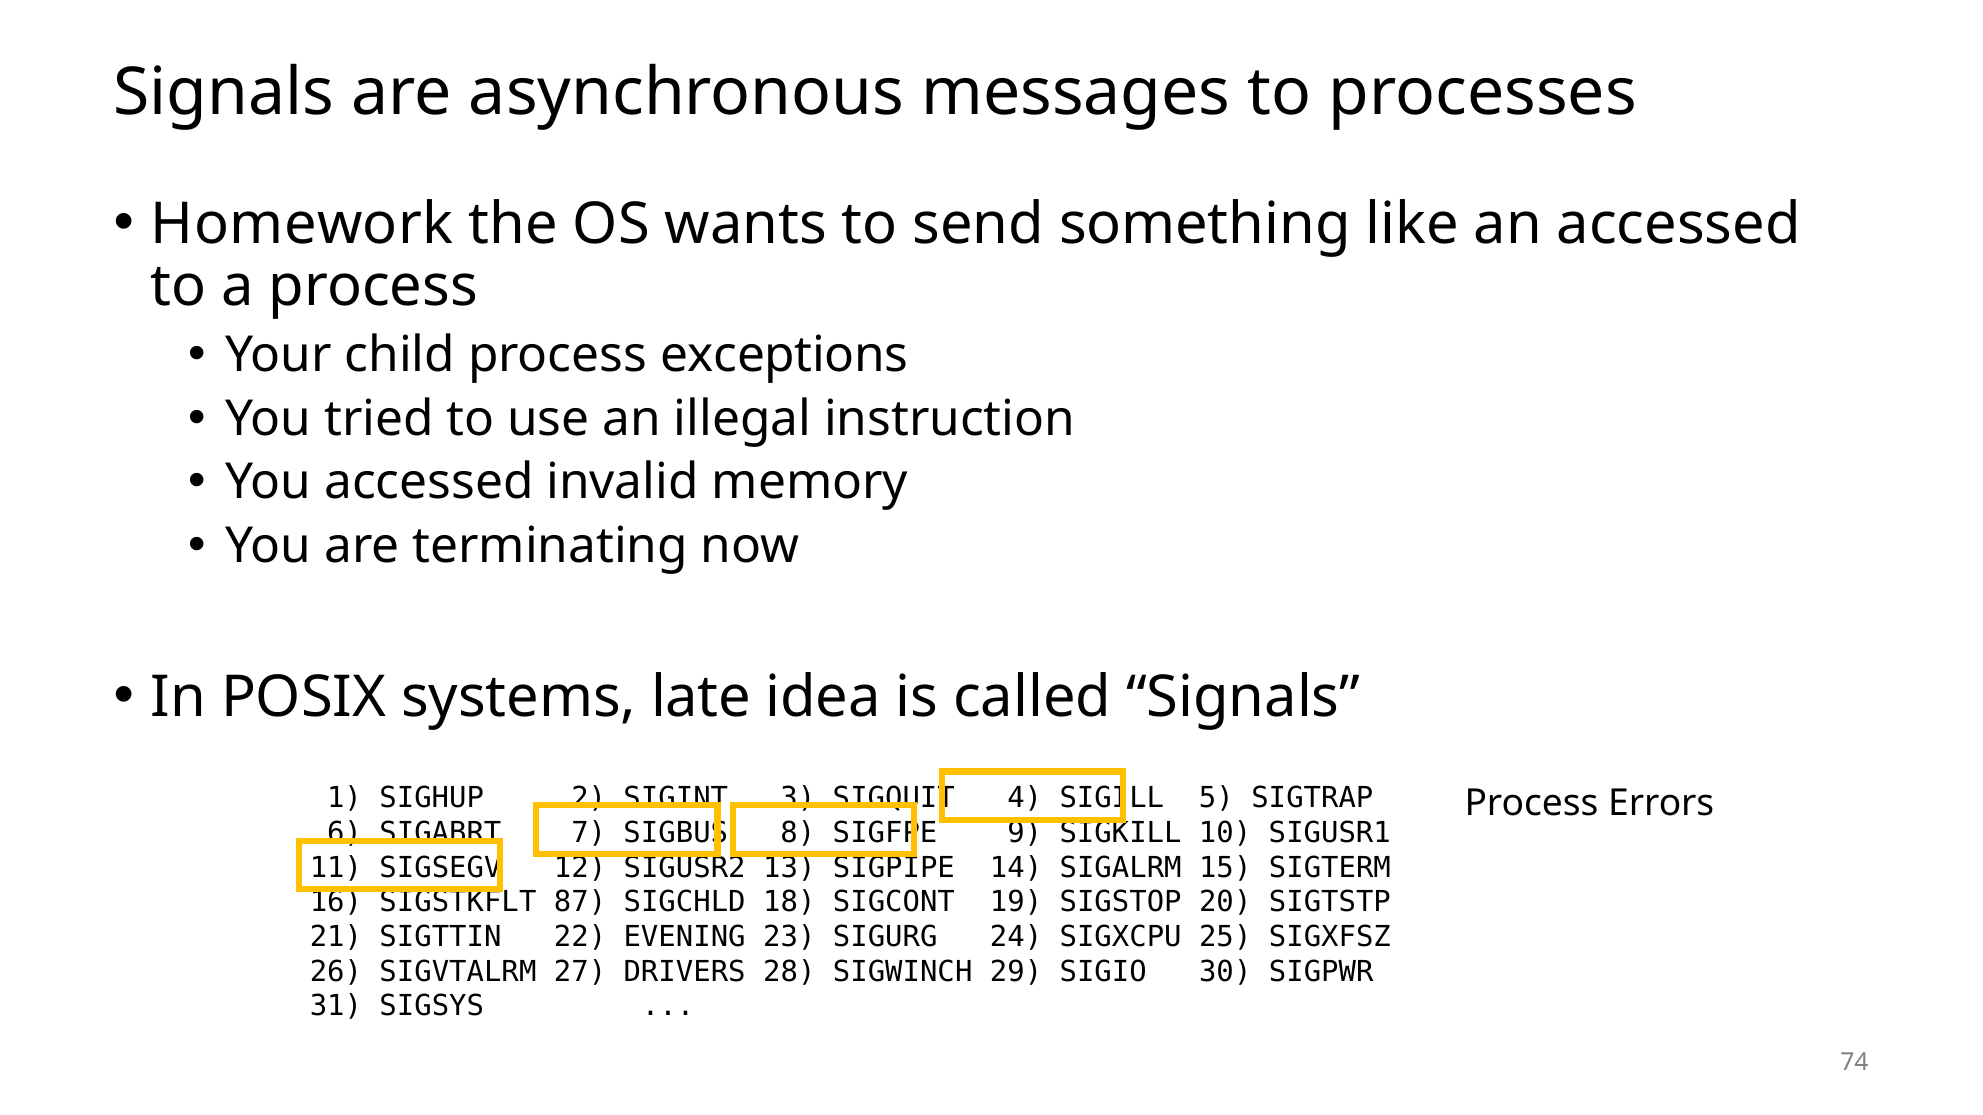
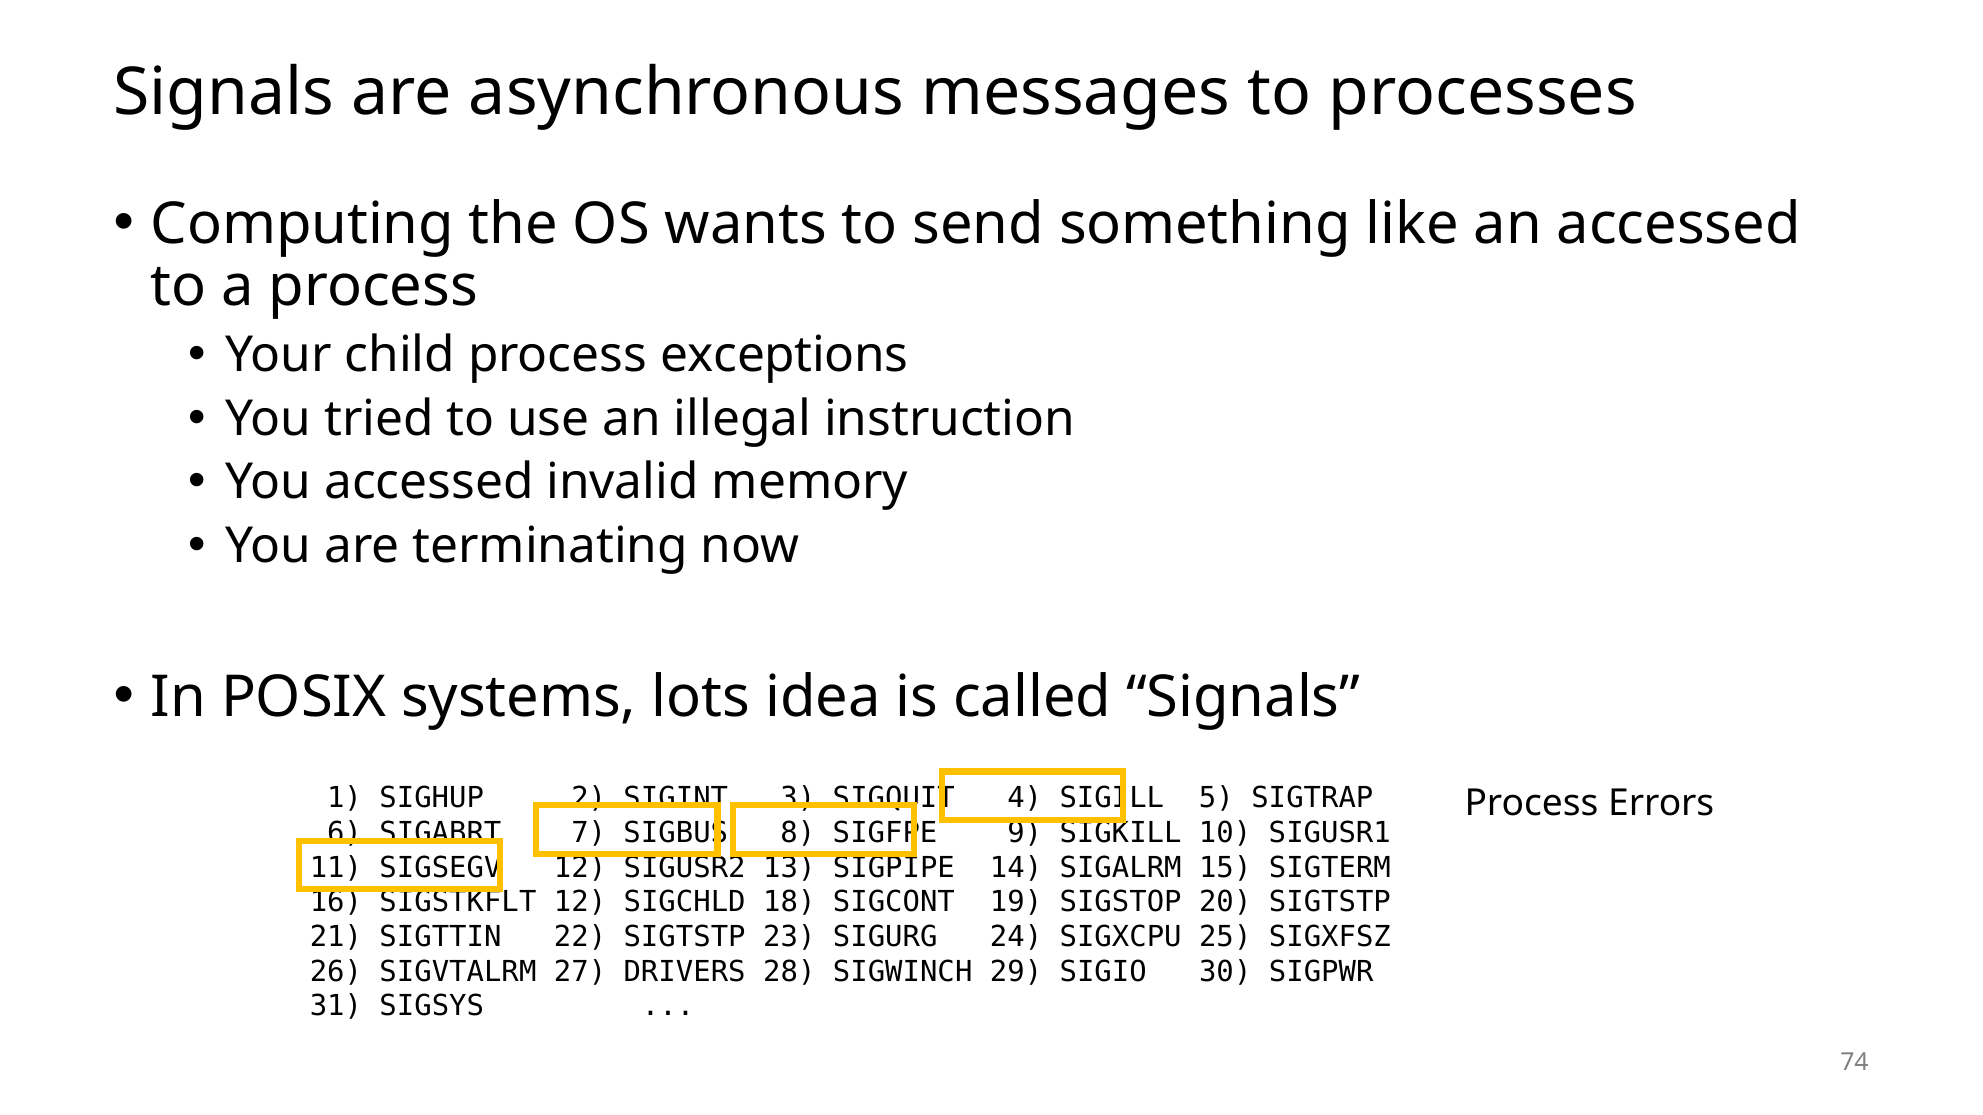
Homework: Homework -> Computing (302, 224)
late: late -> lots (701, 697)
SIGSTKFLT 87: 87 -> 12 (580, 903)
22 EVENING: EVENING -> SIGTSTP (685, 937)
